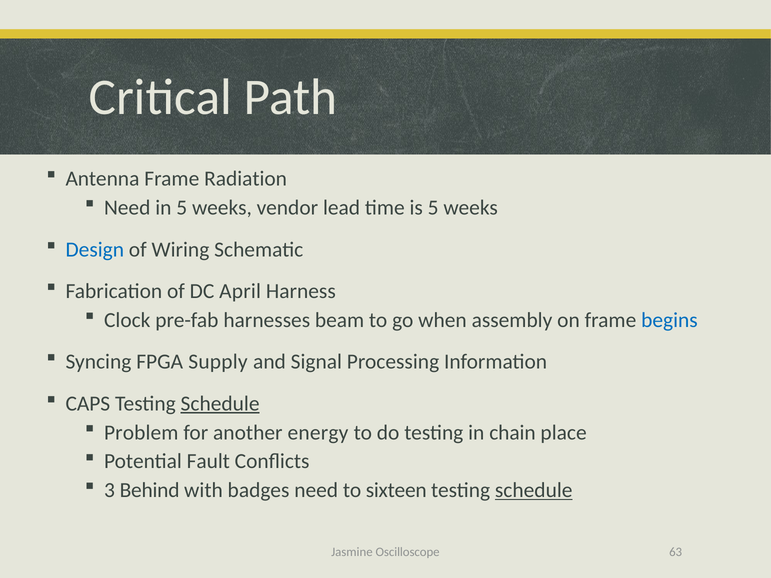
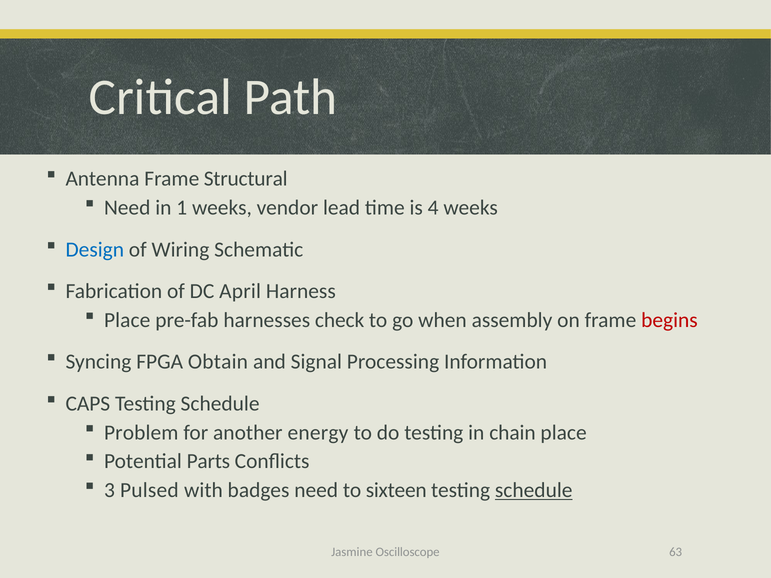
Radiation: Radiation -> Structural (246, 179)
in 5: 5 -> 1 (182, 208)
is 5: 5 -> 4 (433, 208)
Clock: Clock -> Place (127, 320)
beam: beam -> check (340, 320)
begins colour: blue -> red (669, 320)
Supply: Supply -> Obtain (218, 362)
Schedule underline: present -> none (220, 404)
Fault: Fault -> Parts (208, 462)
Behind: Behind -> Pulsed (149, 491)
